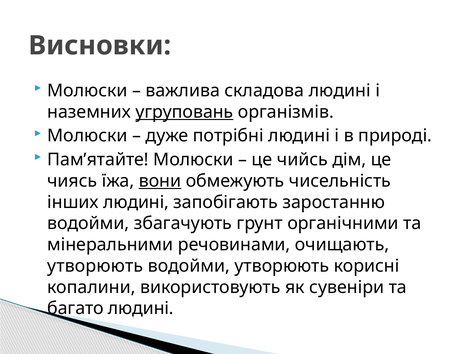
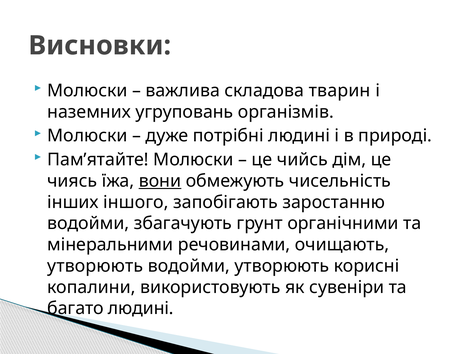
складова людині: людині -> тварин (340, 91)
угруповань underline: present -> none (184, 112)
інших людині: людині -> іншого (136, 203)
